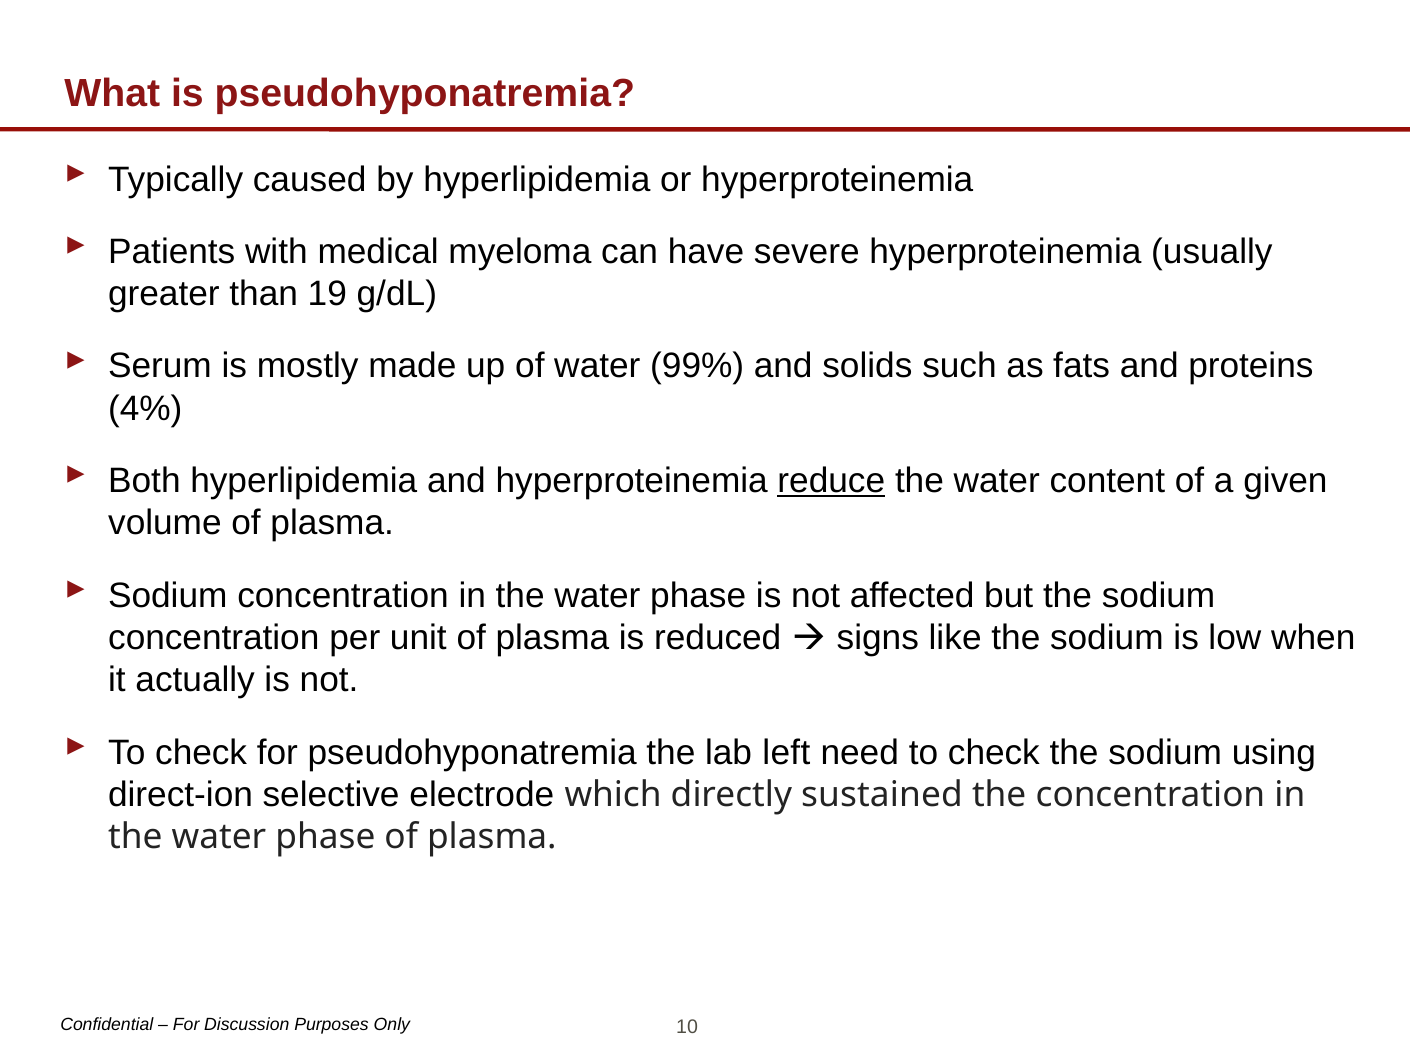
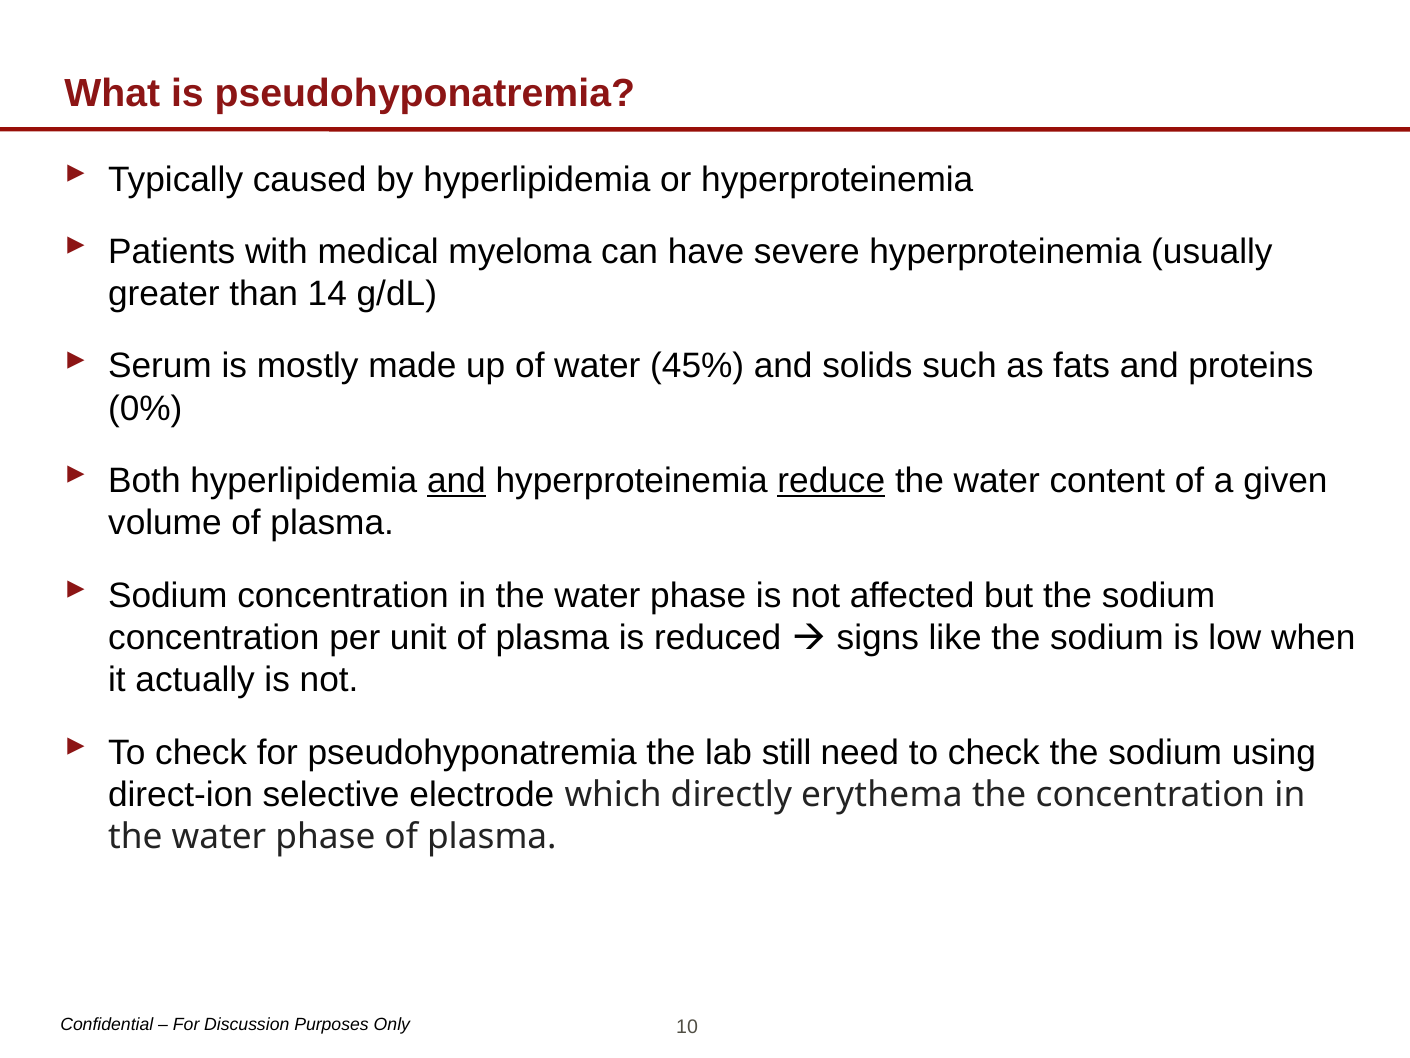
19: 19 -> 14 (327, 294)
99%: 99% -> 45% (697, 366)
4%: 4% -> 0% (145, 408)
and underline: none -> present (457, 481)
left: left -> still (787, 752)
sustained: sustained -> erythema (882, 795)
